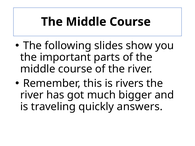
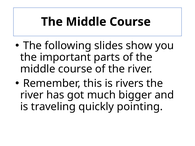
answers: answers -> pointing (140, 107)
